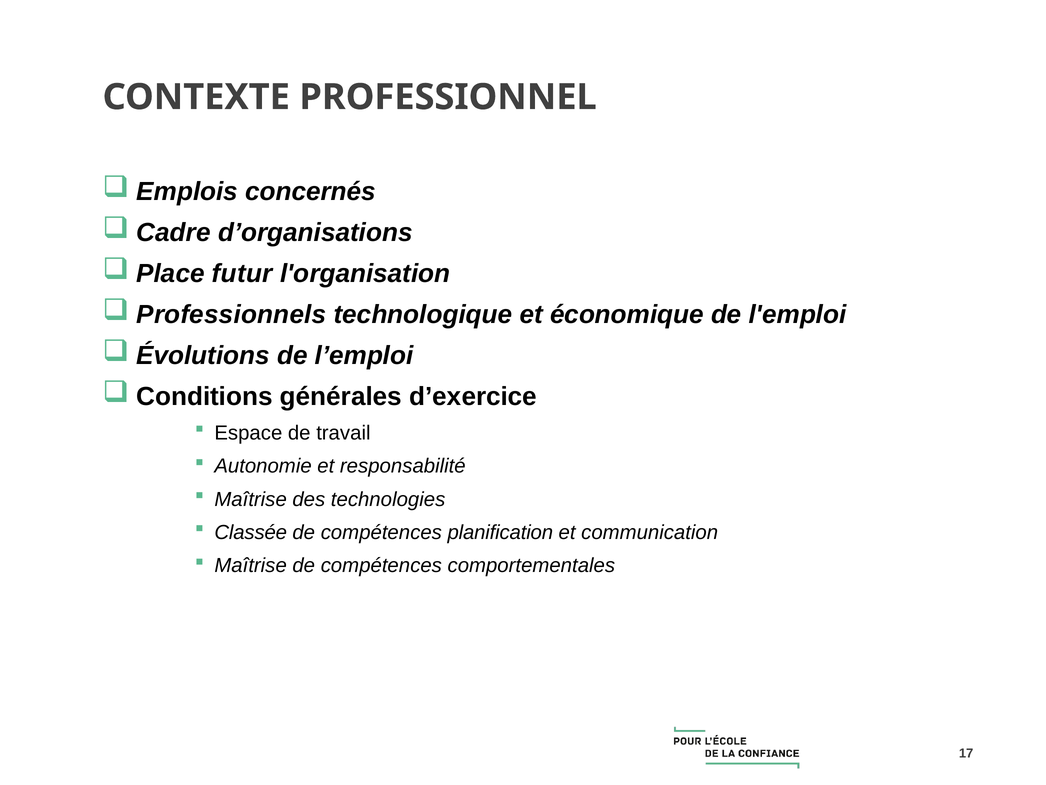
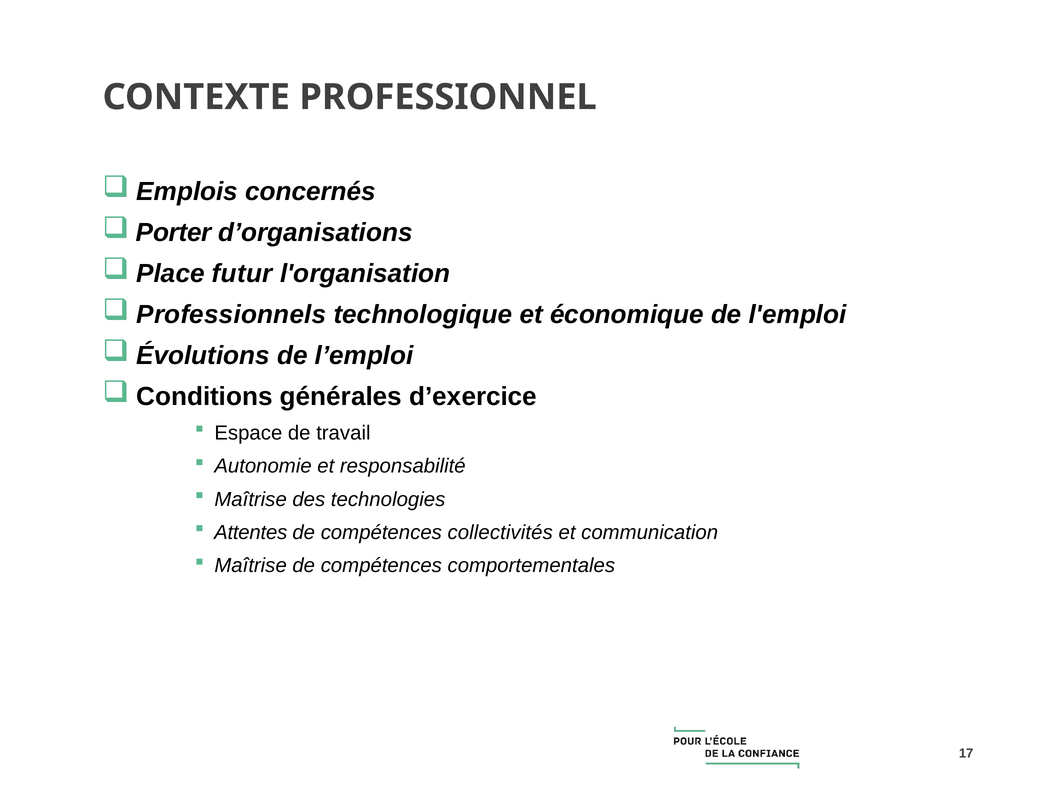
Cadre: Cadre -> Porter (174, 233)
Classée: Classée -> Attentes (251, 532)
planification: planification -> collectivités (500, 532)
